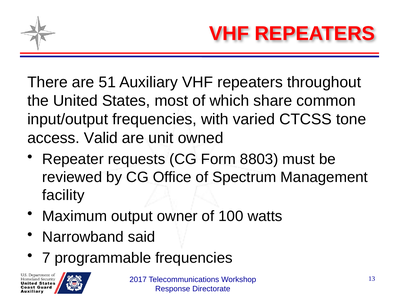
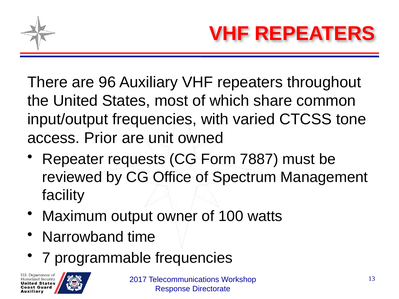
51: 51 -> 96 (107, 82)
Valid: Valid -> Prior (101, 138)
8803: 8803 -> 7887 (259, 159)
said: said -> time (142, 237)
